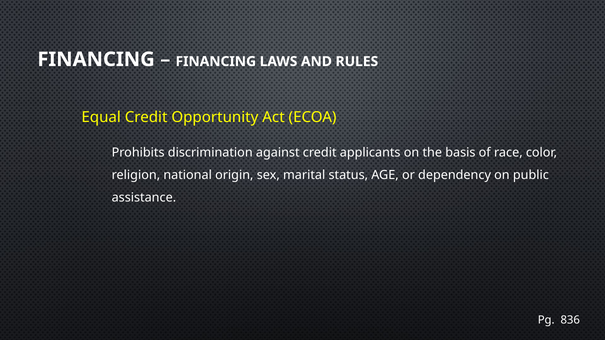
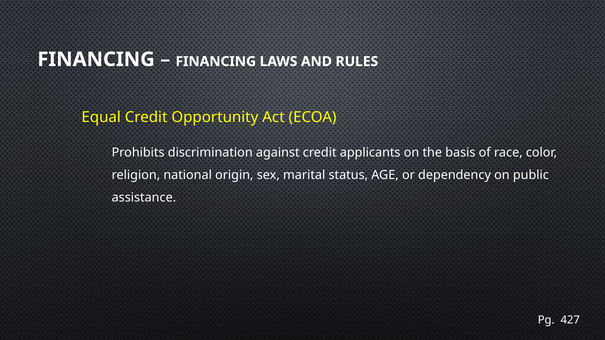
836: 836 -> 427 (570, 321)
